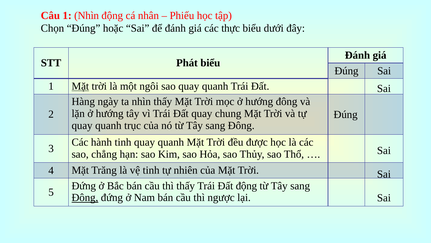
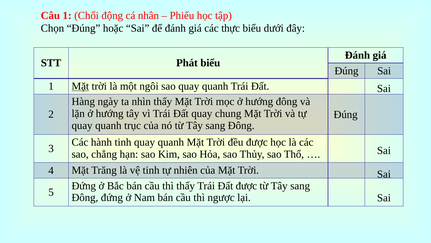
1 Nhìn: Nhìn -> Chổi (87, 15)
Đất động: động -> được (246, 185)
Đông underline: present -> none (85, 197)
